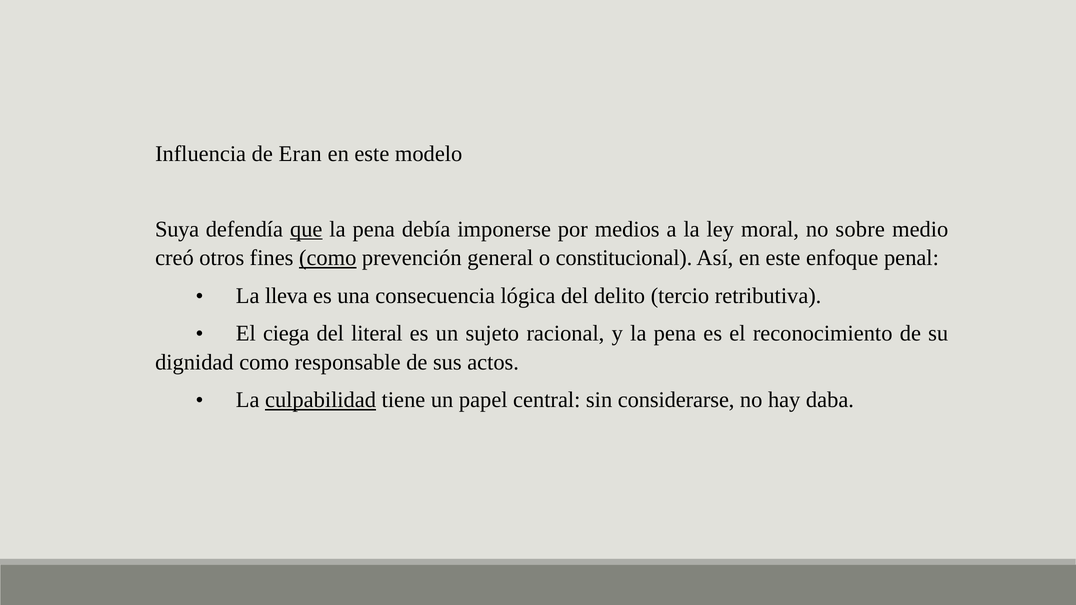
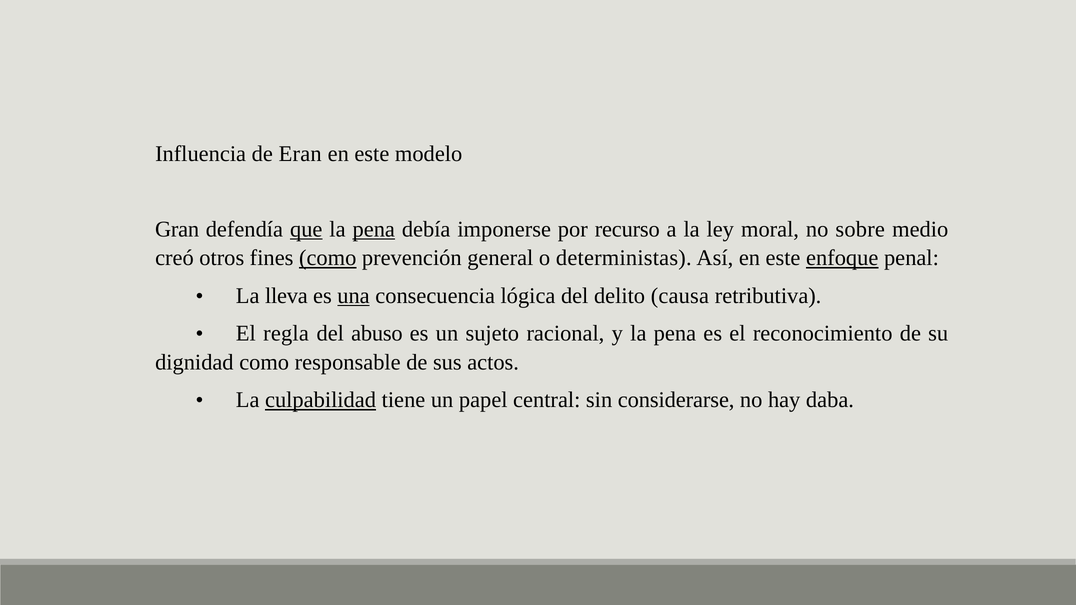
Suya: Suya -> Gran (177, 229)
pena underline: none -> present (374, 229)
medios: medios -> recurso (627, 229)
constitucional: constitucional -> deterministas (624, 258)
enfoque underline: none -> present (842, 258)
una underline: none -> present (353, 296)
tercio: tercio -> causa (680, 296)
ciega: ciega -> regla (286, 334)
literal: literal -> abuso (377, 334)
